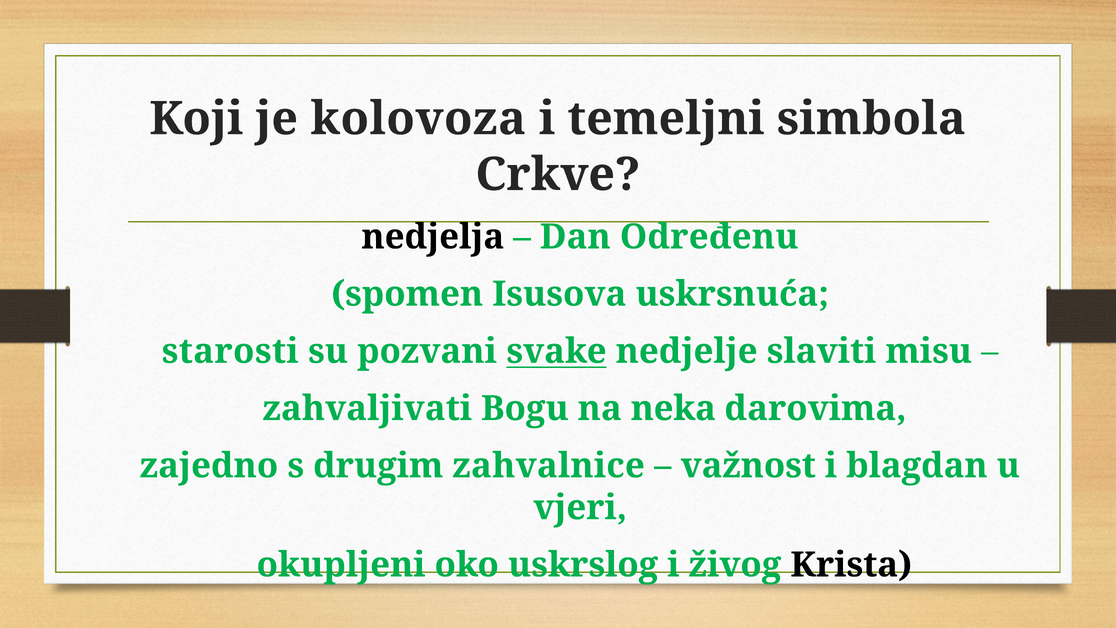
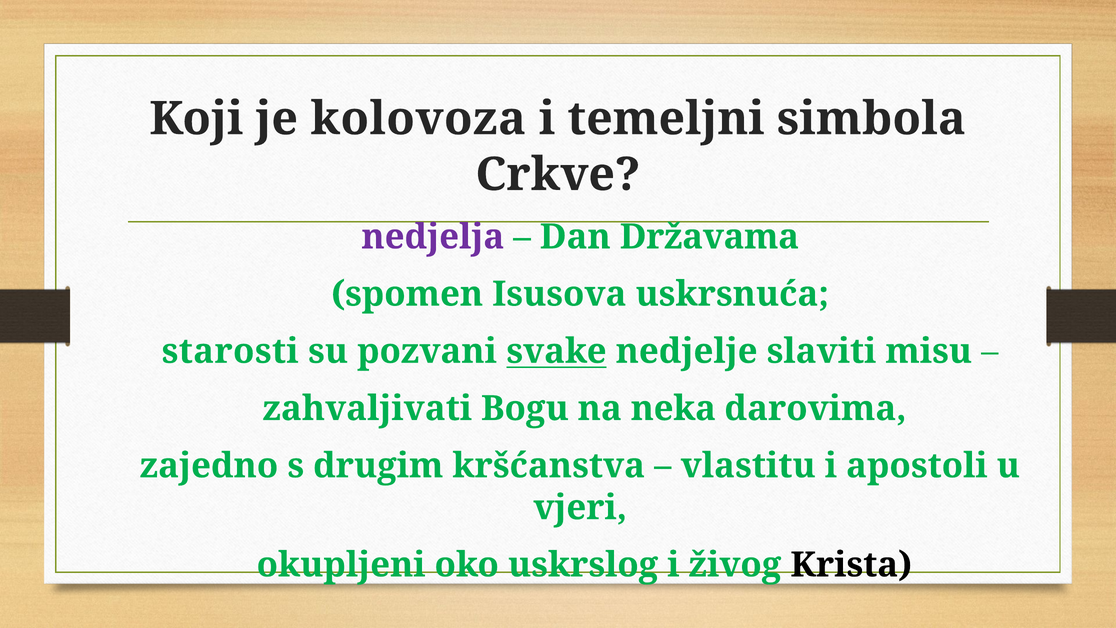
nedjelja colour: black -> purple (433, 237)
Određenu: Određenu -> Državama (709, 237)
zahvalnice: zahvalnice -> kršćanstva (549, 466)
važnost: važnost -> vlastitu (748, 466)
blagdan: blagdan -> apostoli (917, 466)
